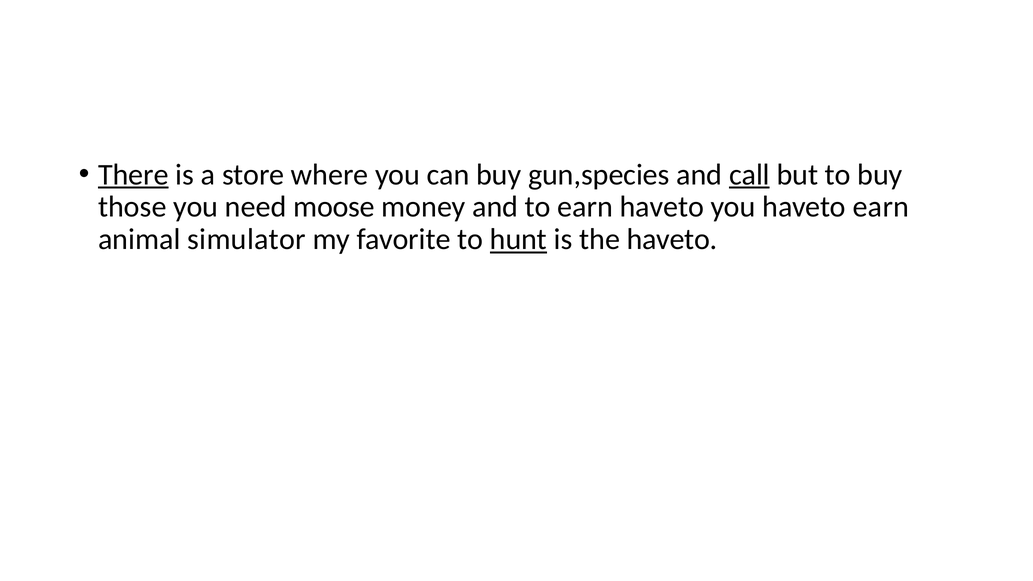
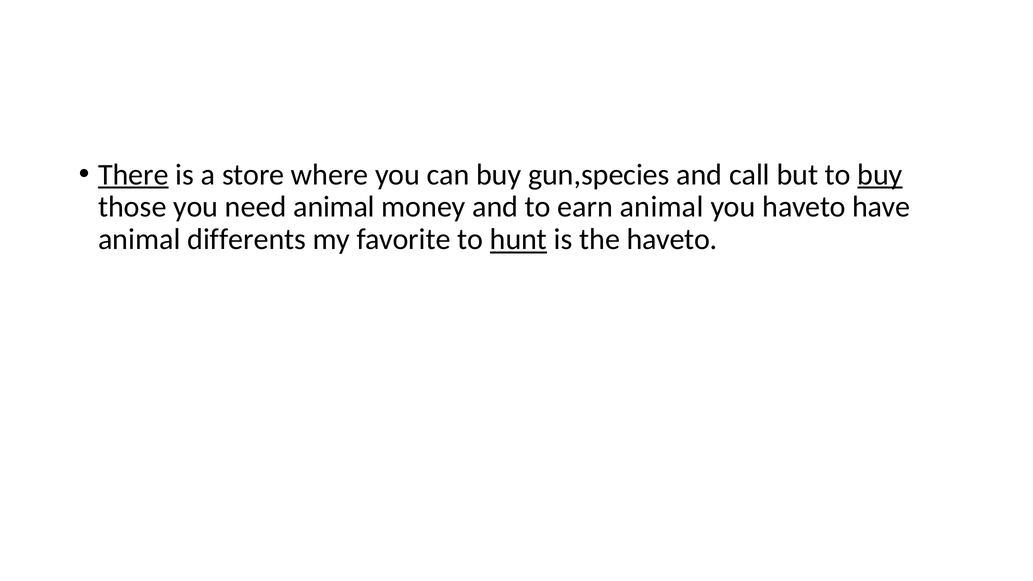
call underline: present -> none (749, 175)
buy underline: none -> present (880, 175)
need moose: moose -> animal (334, 207)
earn haveto: haveto -> animal (662, 207)
haveto earn: earn -> have (881, 207)
simulator: simulator -> differents (247, 240)
